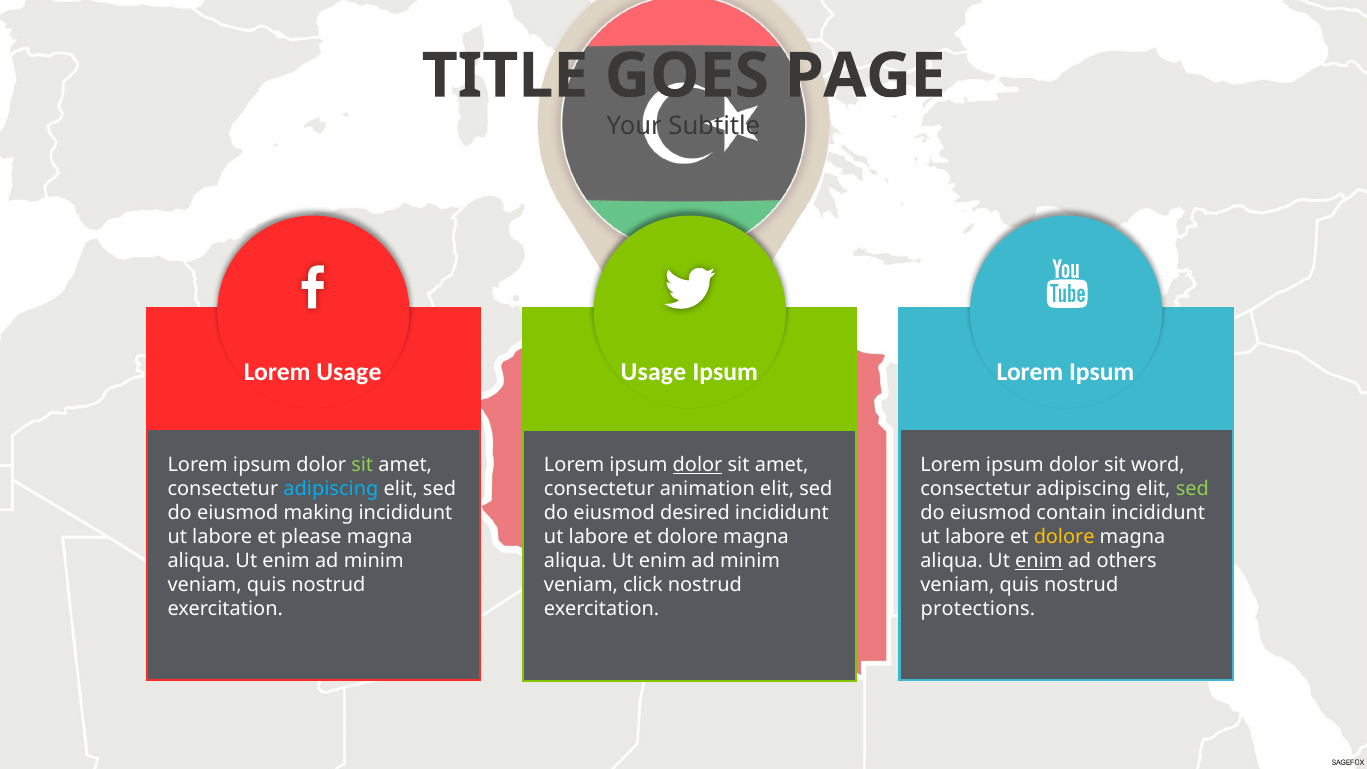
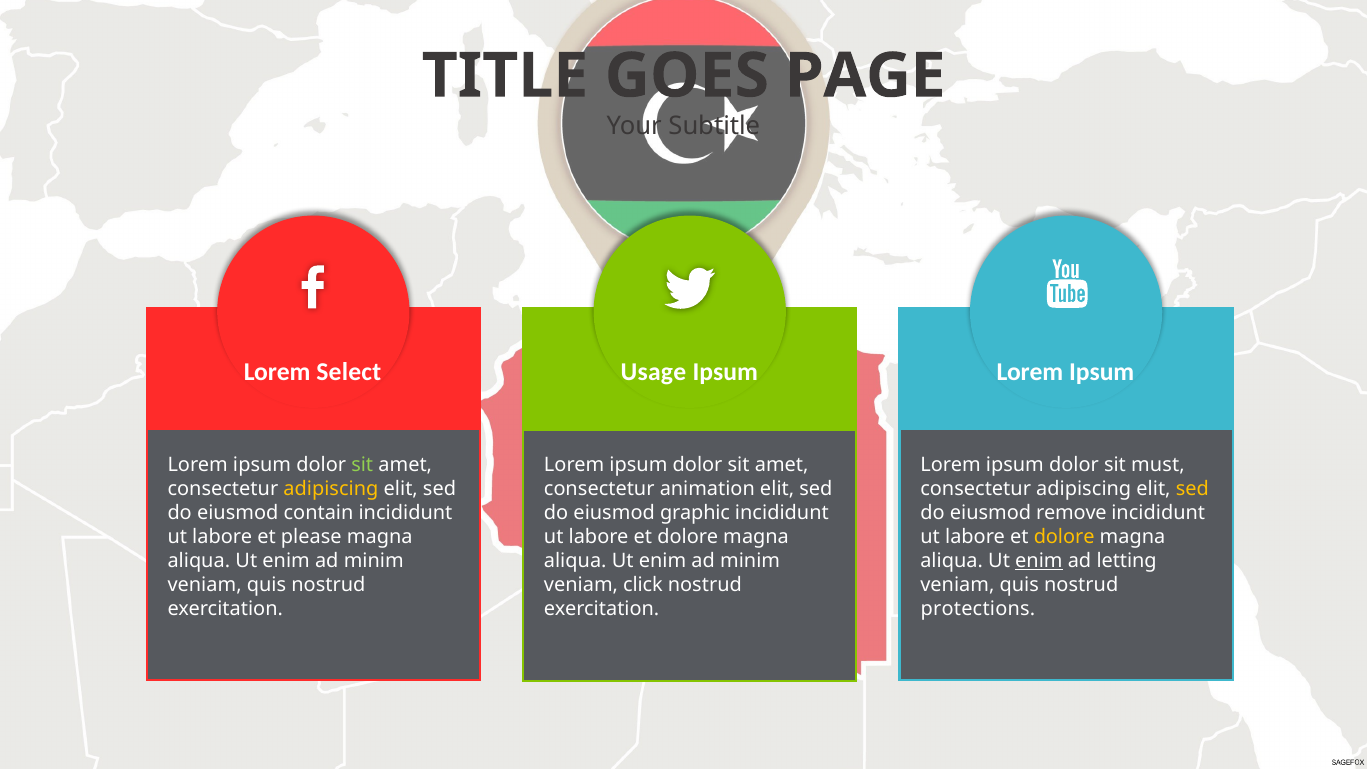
Lorem Usage: Usage -> Select (349, 372)
dolor underline: present -> none (698, 465)
word: word -> must (1158, 465)
adipiscing colour: light blue -> yellow (331, 489)
sed colour: light green -> yellow (1192, 489)
making: making -> contain (319, 513)
desired: desired -> graphic (695, 513)
contain: contain -> remove (1071, 513)
others: others -> letting (1127, 561)
